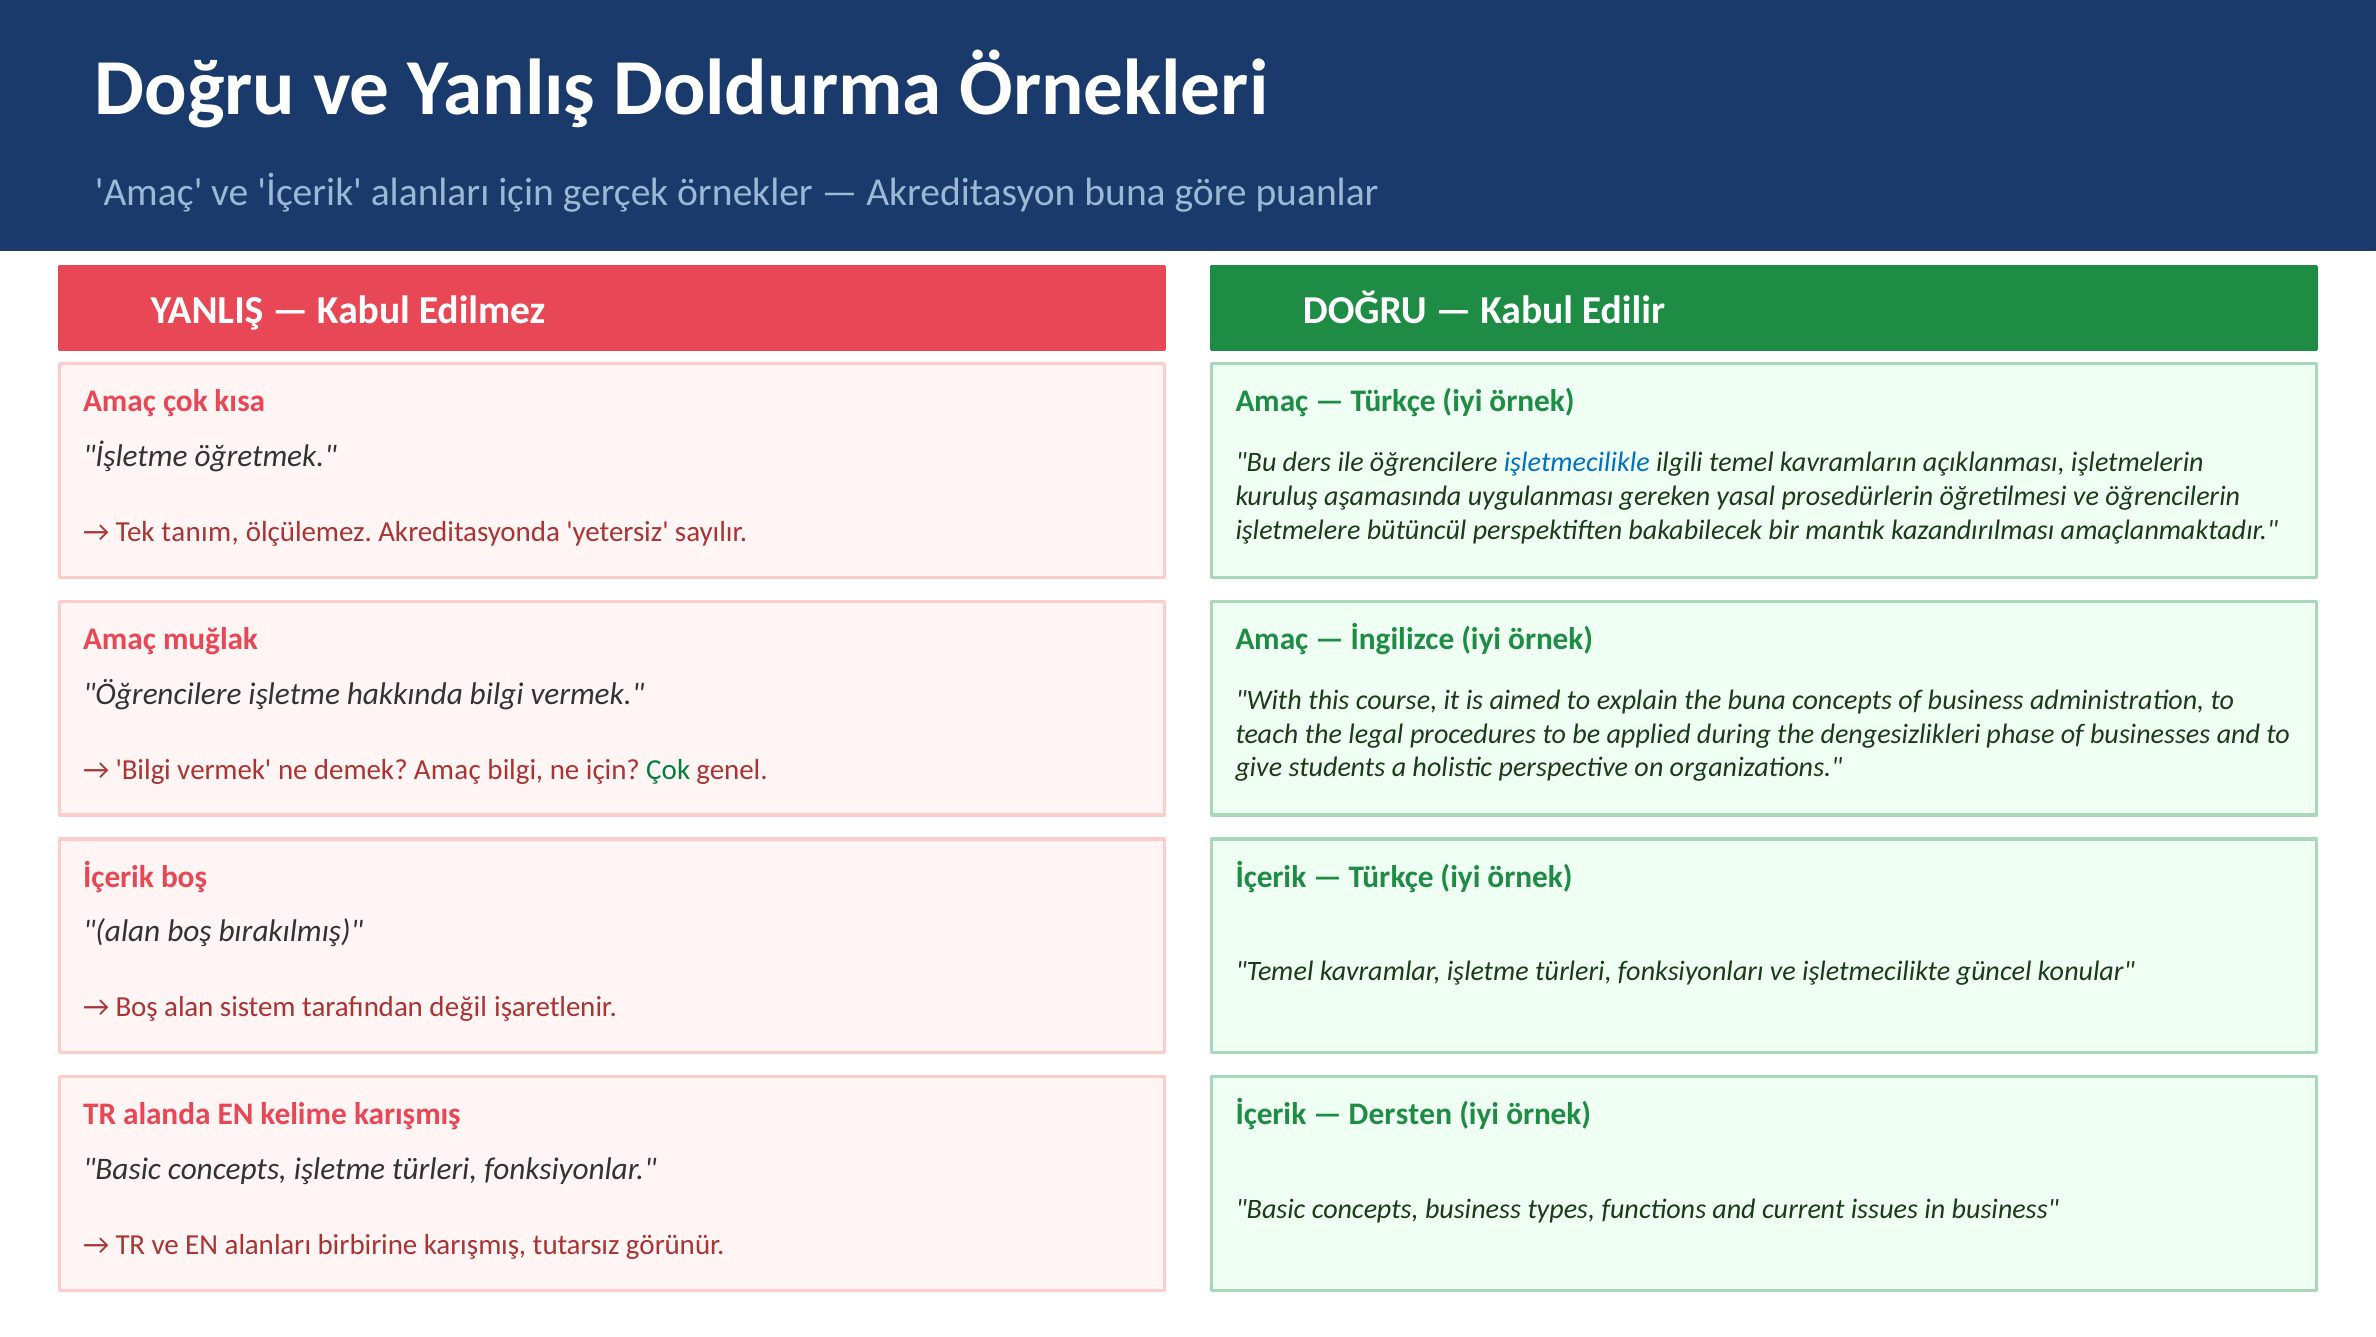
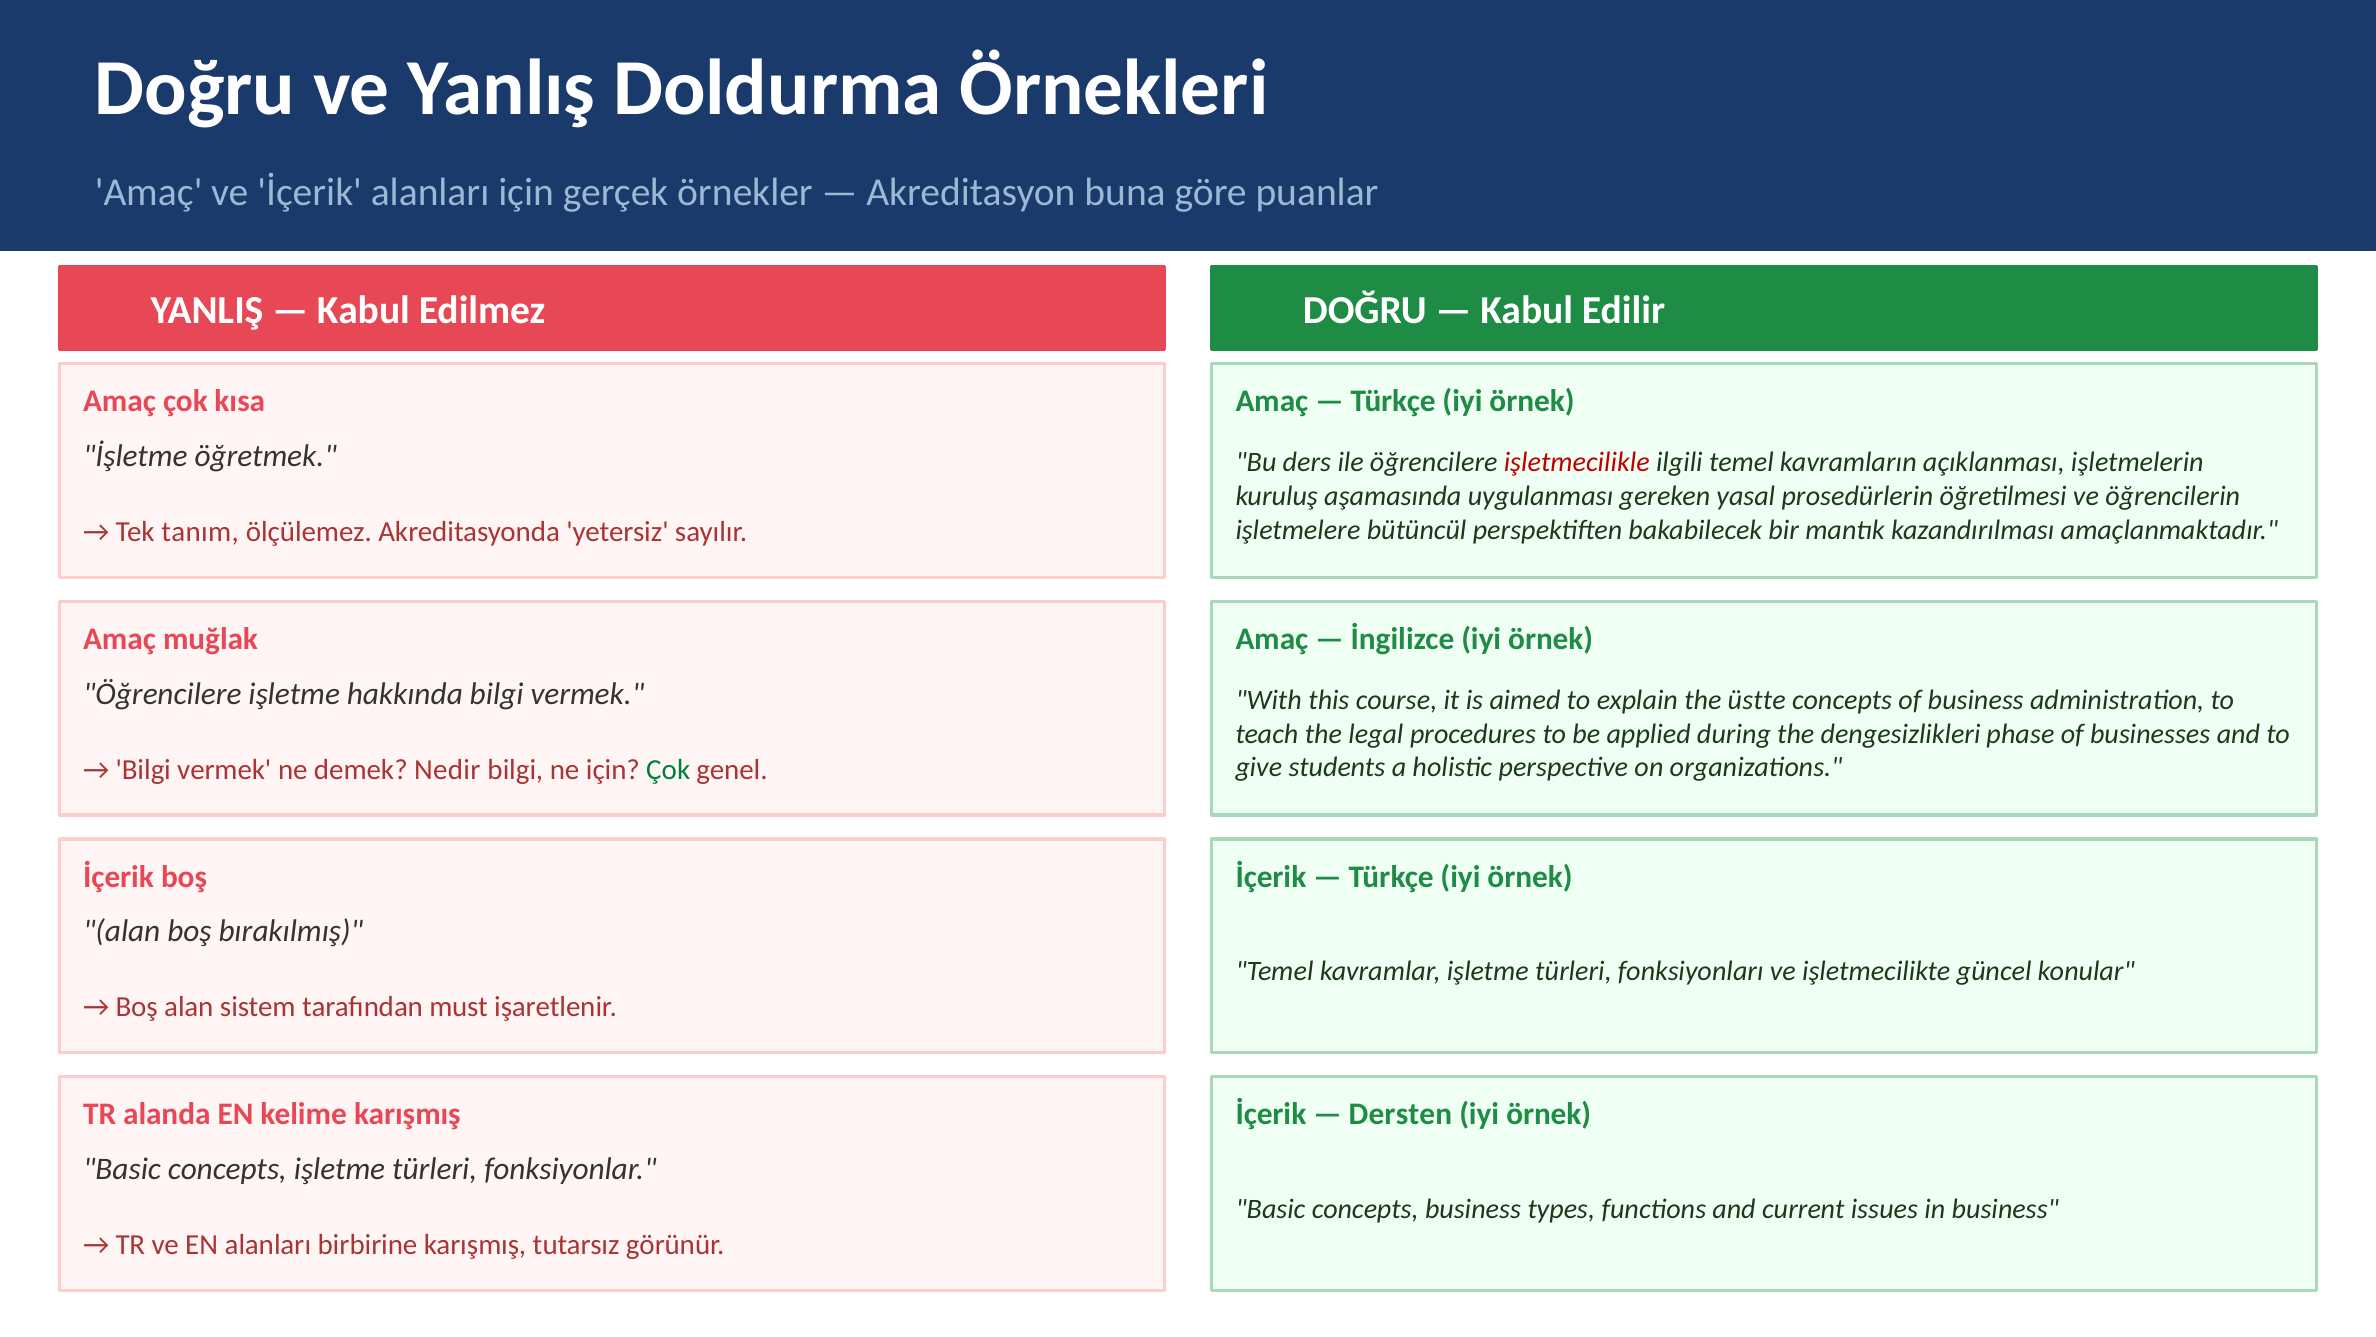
işletmecilikle colour: blue -> red (1577, 462)
the buna: buna -> üstte (1757, 700)
demek Amaç: Amaç -> Nedir (447, 769)
değil: değil -> must (459, 1007)
